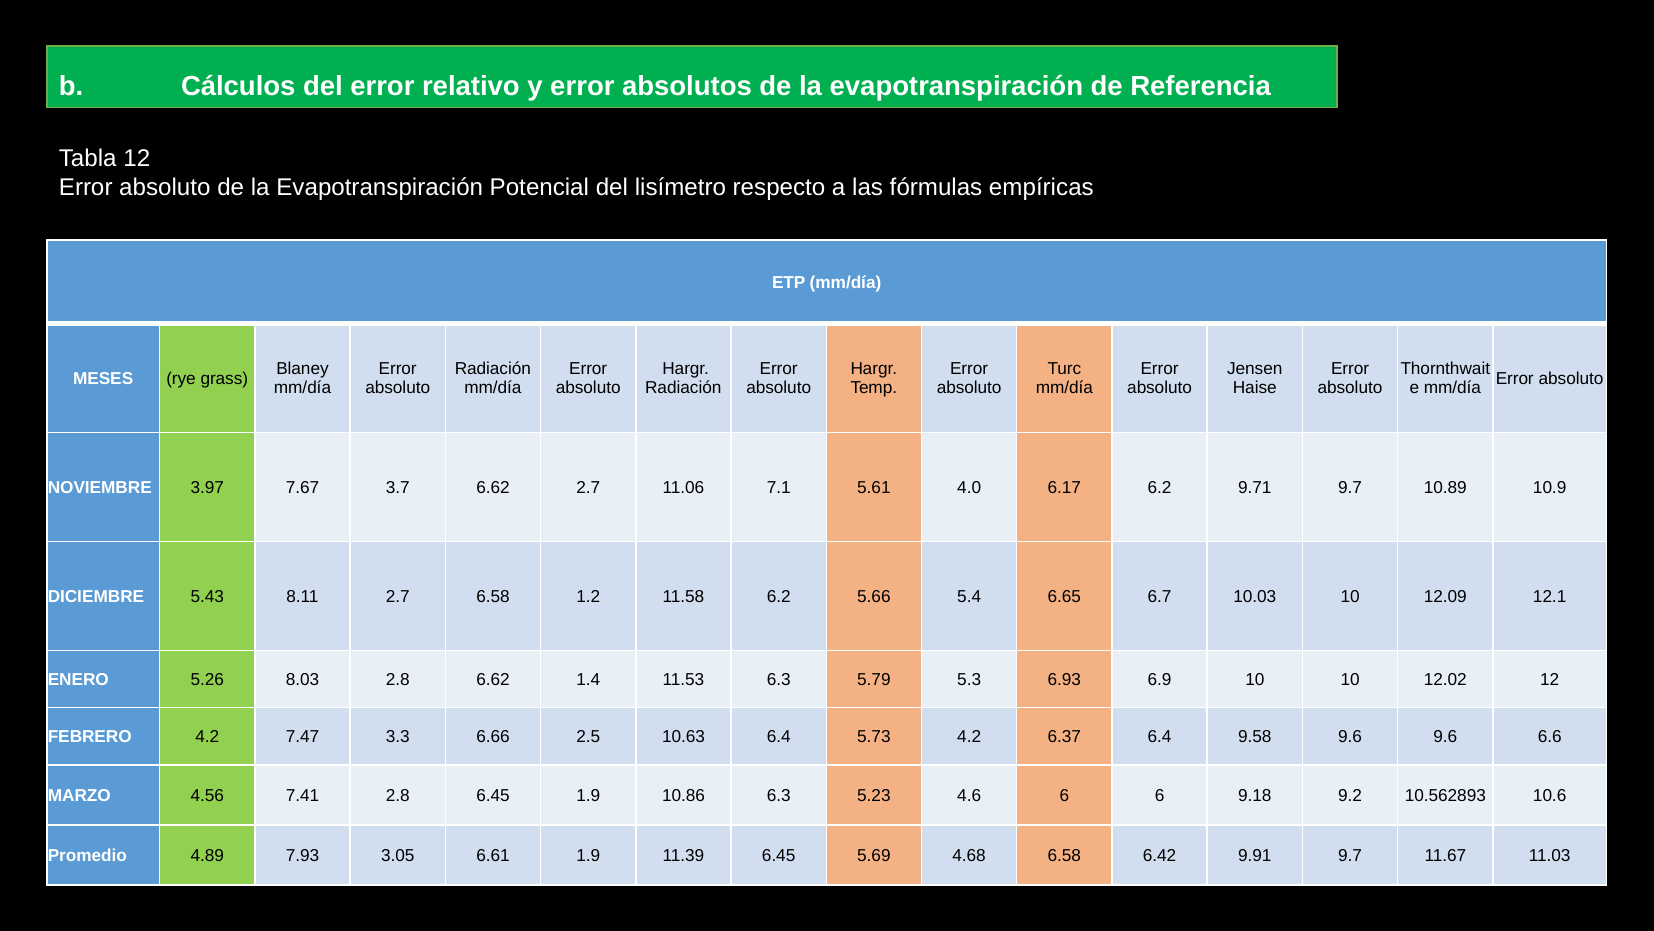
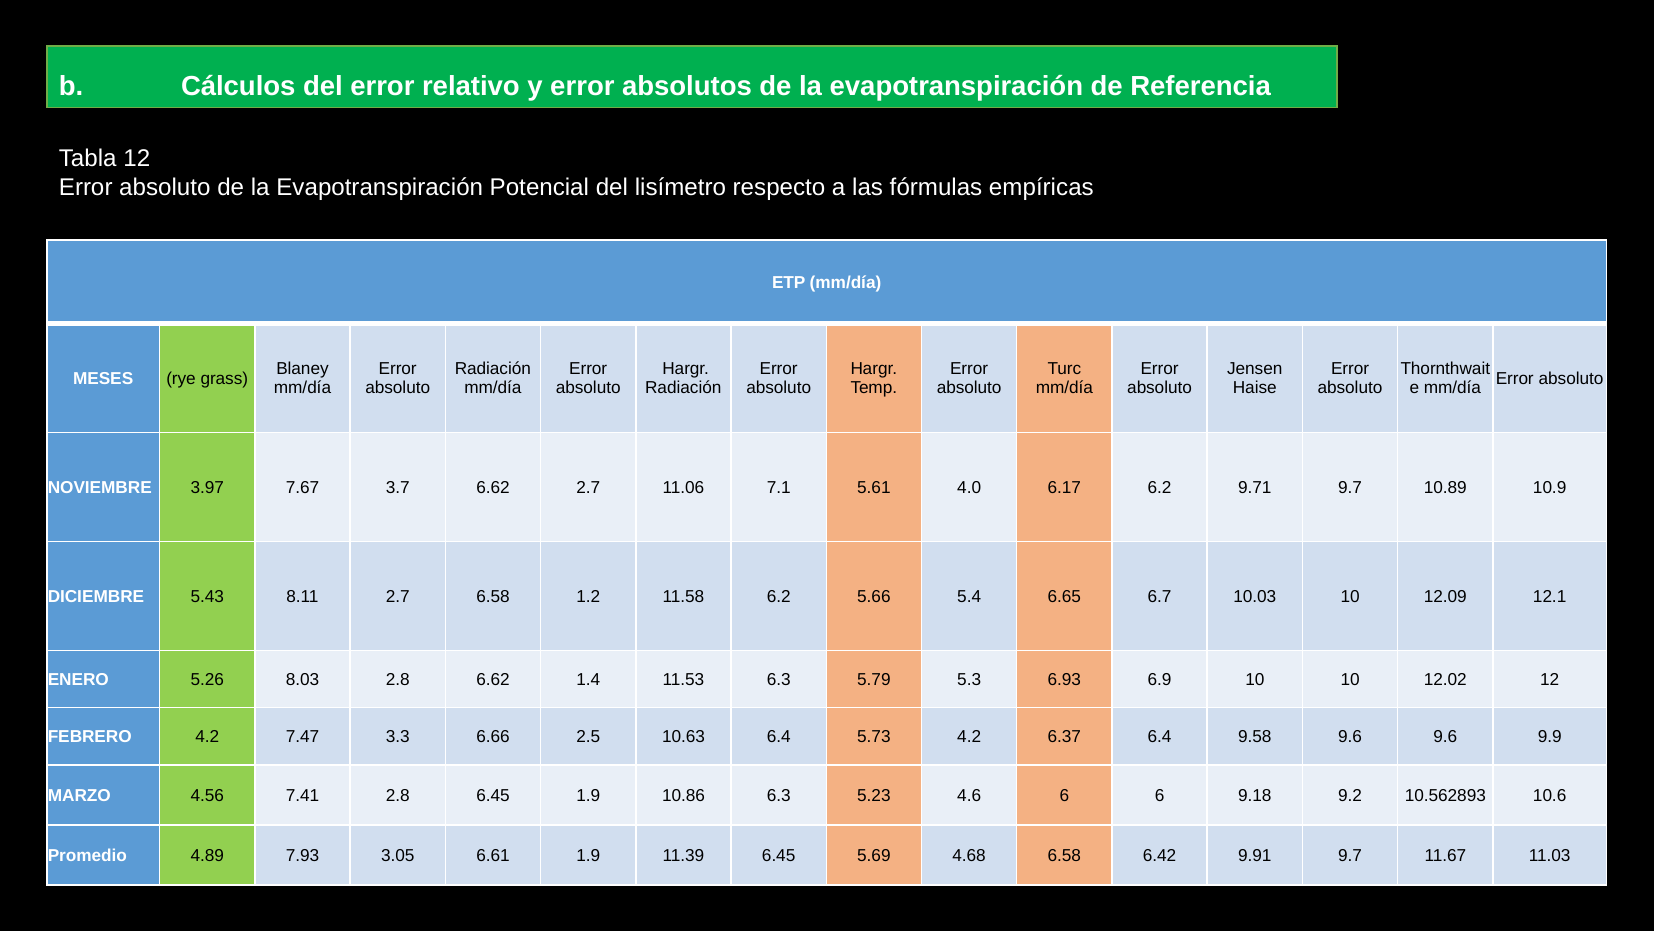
6.6: 6.6 -> 9.9 (1550, 736)
